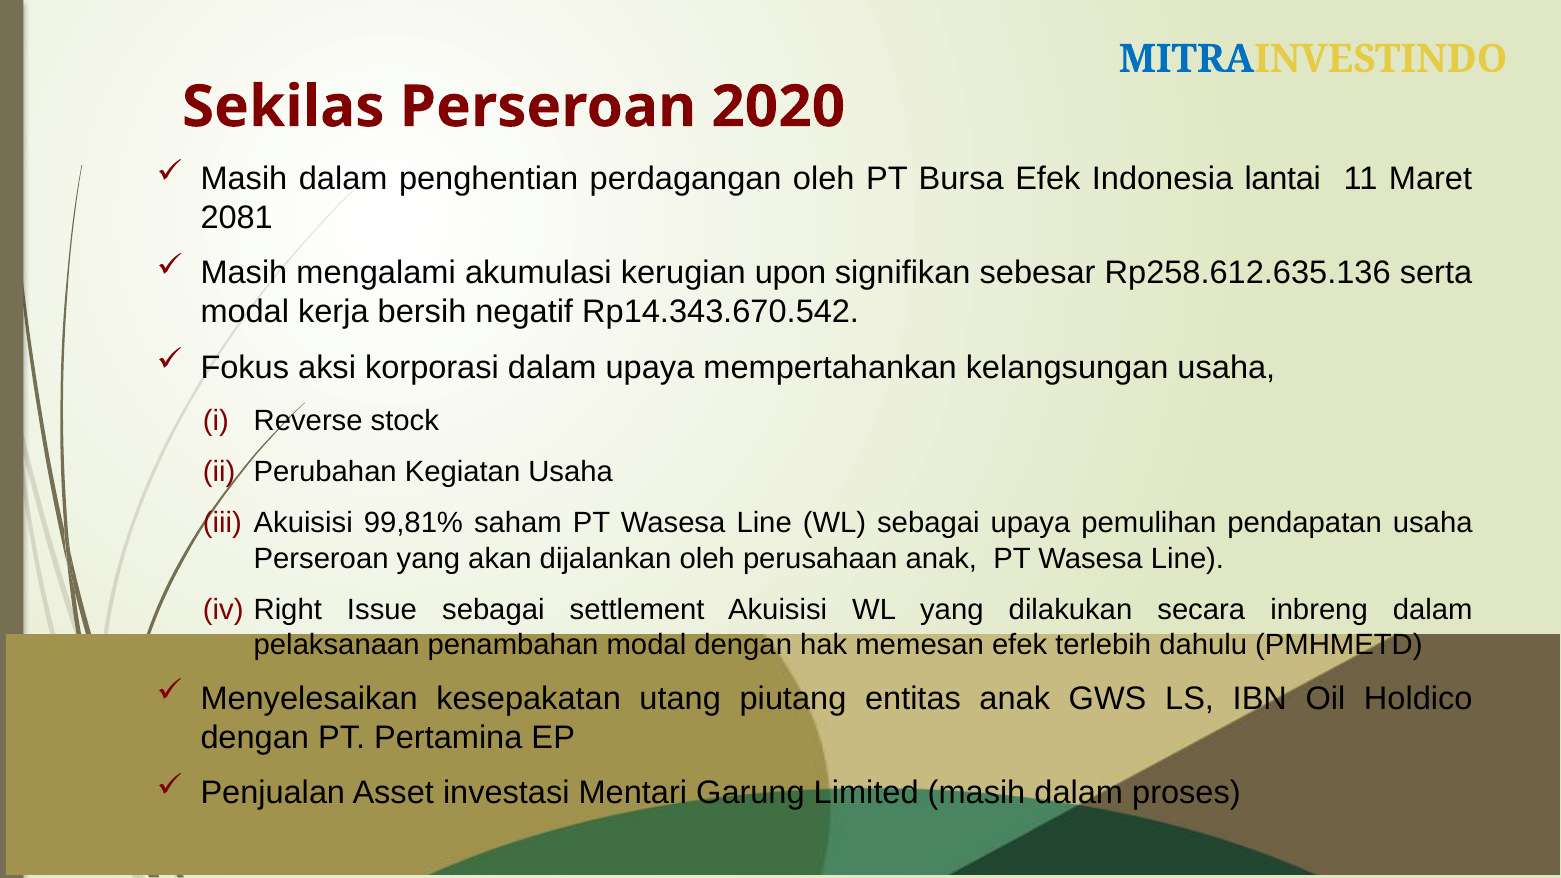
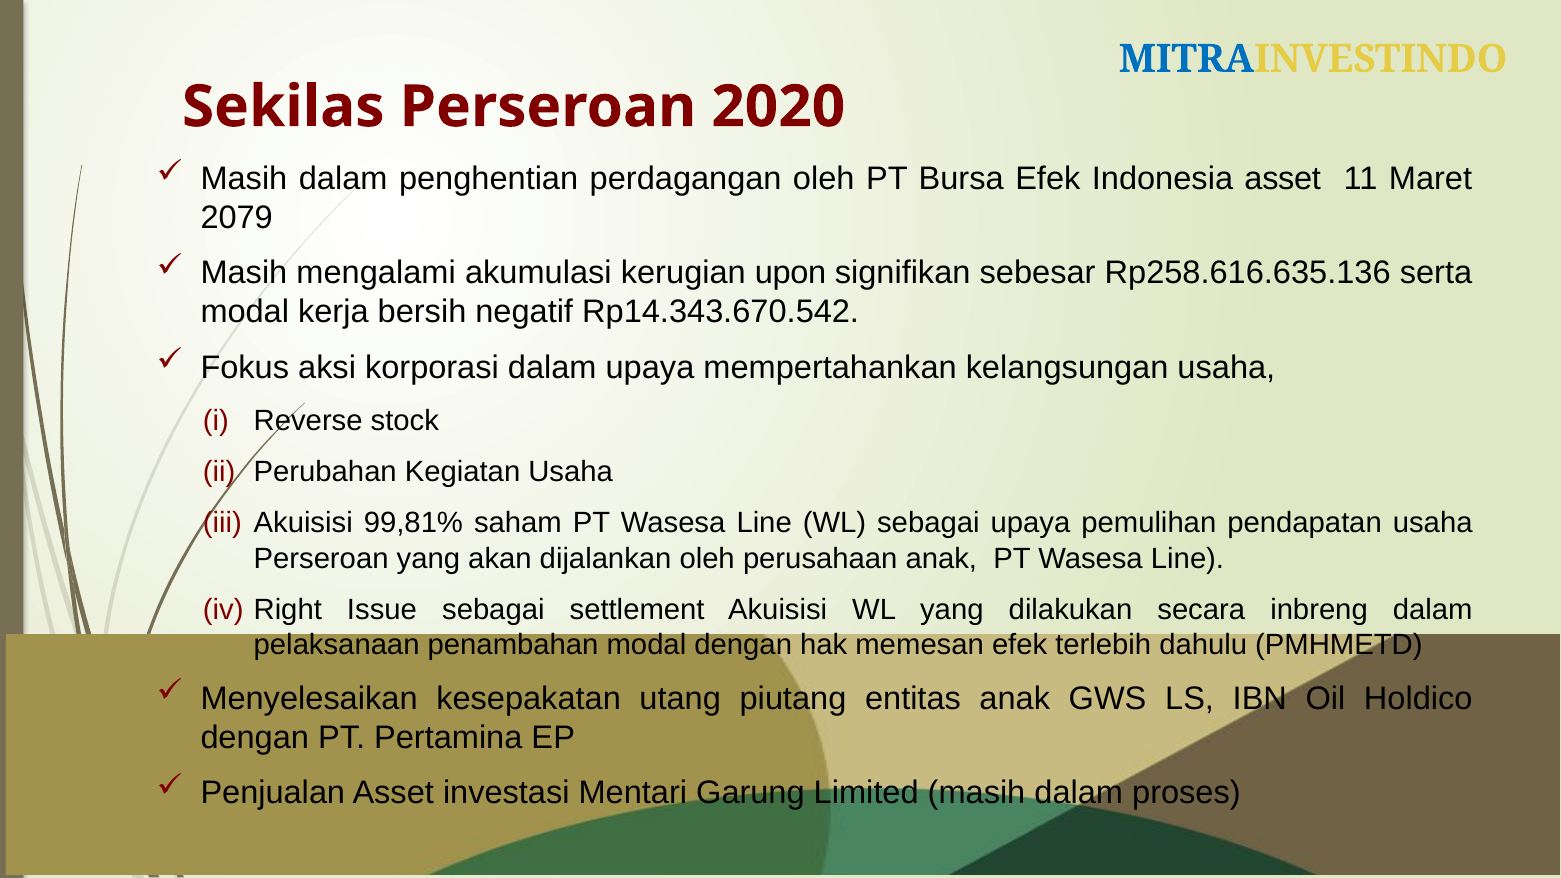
Indonesia lantai: lantai -> asset (1283, 179)
2081: 2081 -> 2079 (237, 218)
Rp258.612.635.136: Rp258.612.635.136 -> Rp258.616.635.136 (1248, 273)
